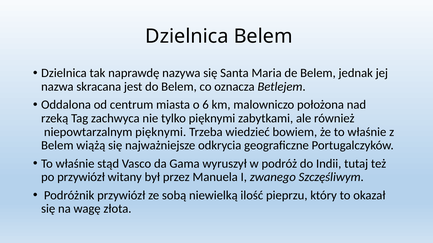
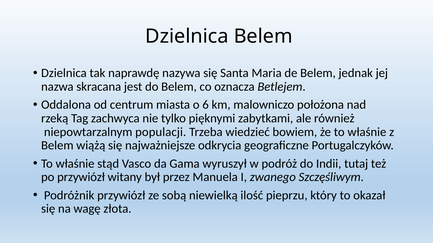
niepowtarzalnym pięknymi: pięknymi -> populacji (161, 132)
